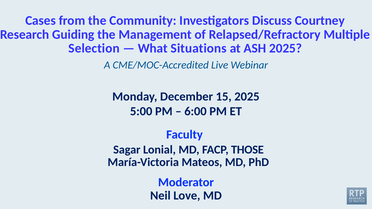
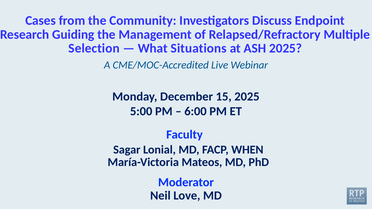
Courtney: Courtney -> Endpoint (320, 21)
THOSE: THOSE -> WHEN (247, 150)
